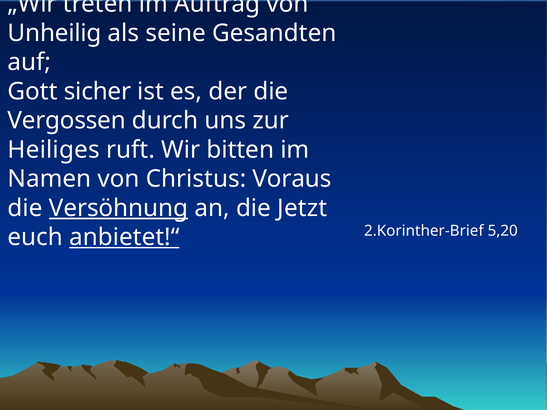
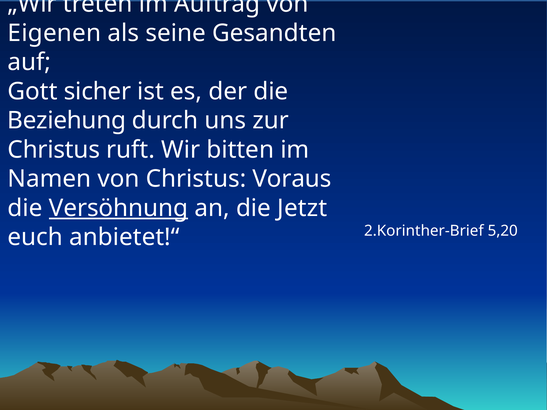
Unheilig: Unheilig -> Eigenen (54, 33)
Vergossen: Vergossen -> Beziehung (67, 121)
Heiliges: Heiliges -> Christus (54, 150)
anbietet!“ underline: present -> none (124, 237)
